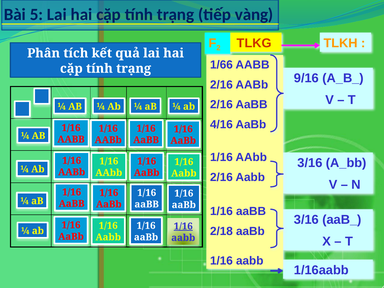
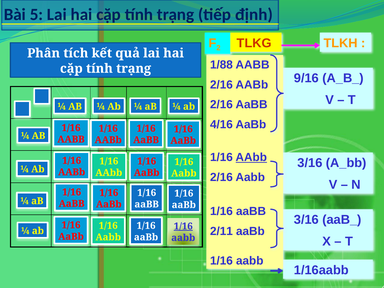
vàng: vàng -> định (254, 15)
1/66: 1/66 -> 1/88 (222, 65)
AAbb underline: none -> present (251, 157)
2/18: 2/18 -> 2/11 (222, 231)
